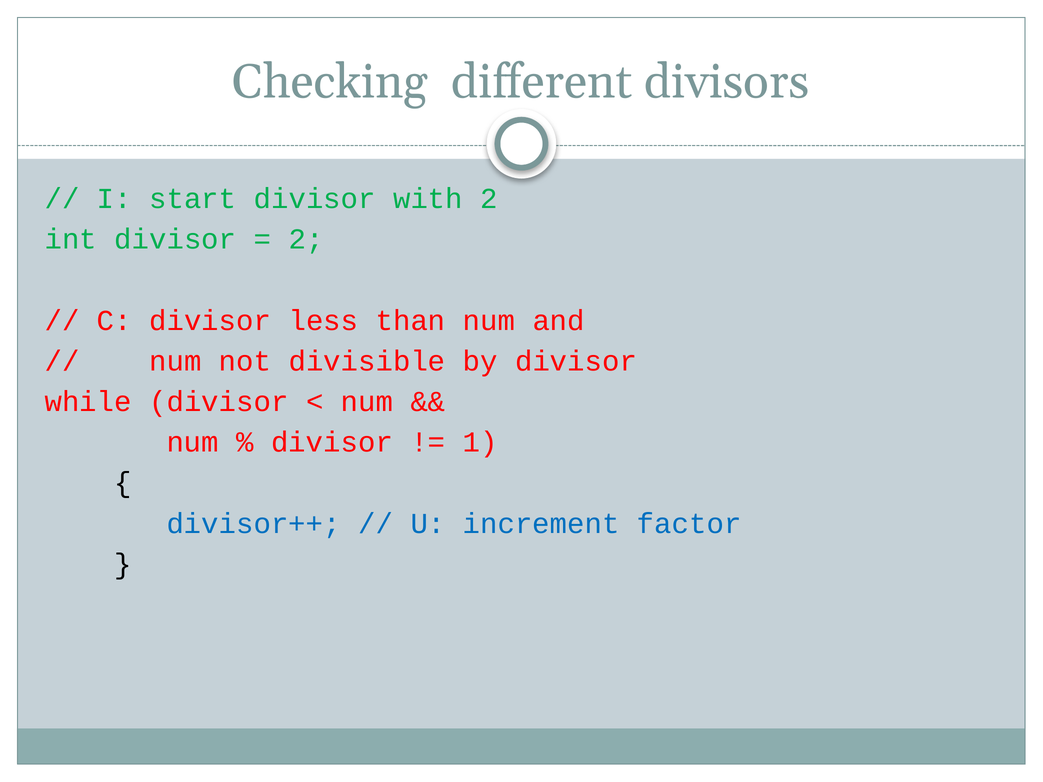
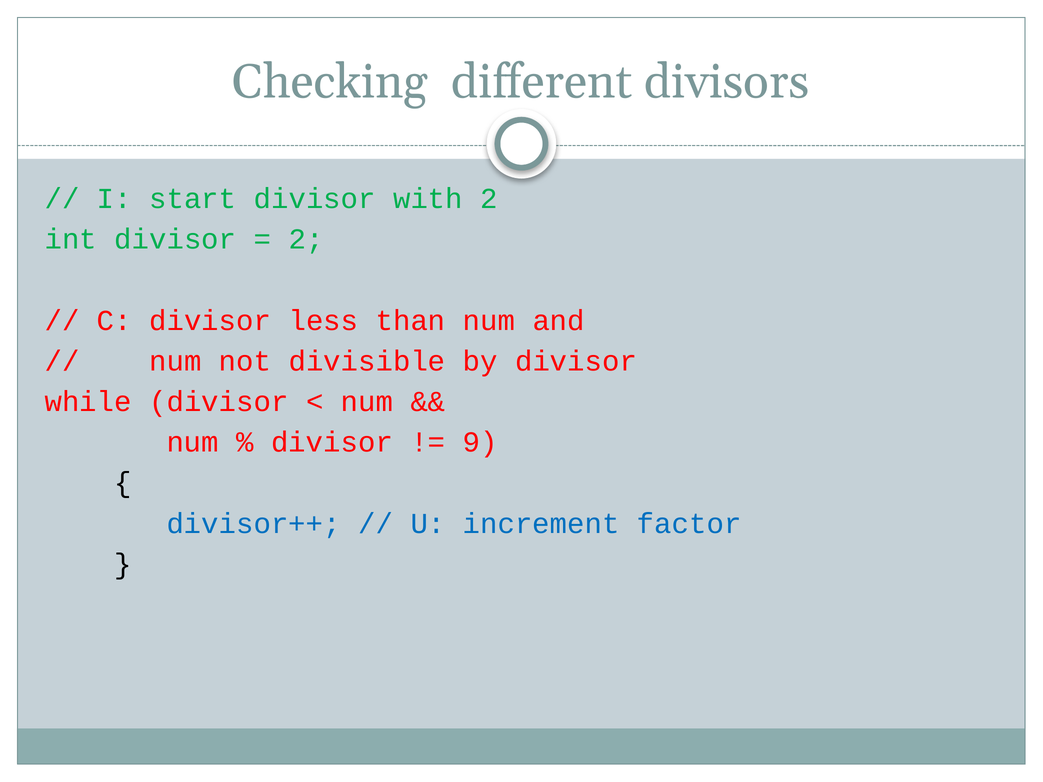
1: 1 -> 9 (480, 442)
